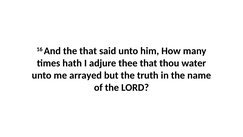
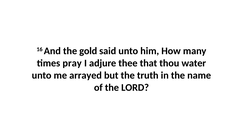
the that: that -> gold (88, 51)
hath: hath -> pray (72, 63)
